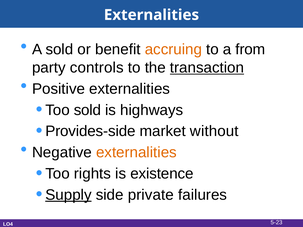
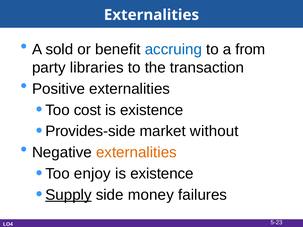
accruing colour: orange -> blue (173, 50)
controls: controls -> libraries (97, 68)
transaction underline: present -> none (207, 68)
Too sold: sold -> cost (87, 110)
highways: highways -> existence (152, 110)
rights: rights -> enjoy (92, 174)
private: private -> money (151, 195)
